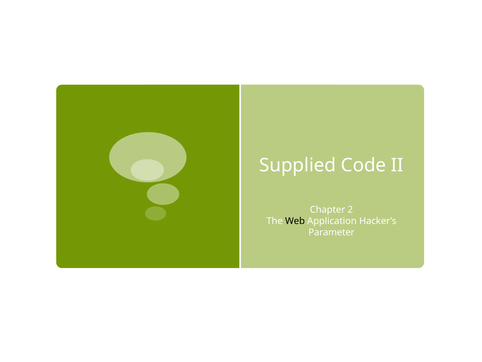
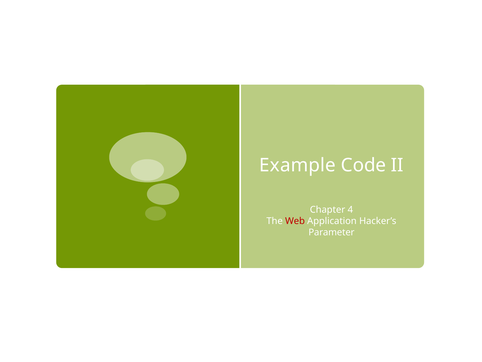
Supplied: Supplied -> Example (298, 165)
2: 2 -> 4 (350, 209)
Web colour: black -> red (295, 221)
